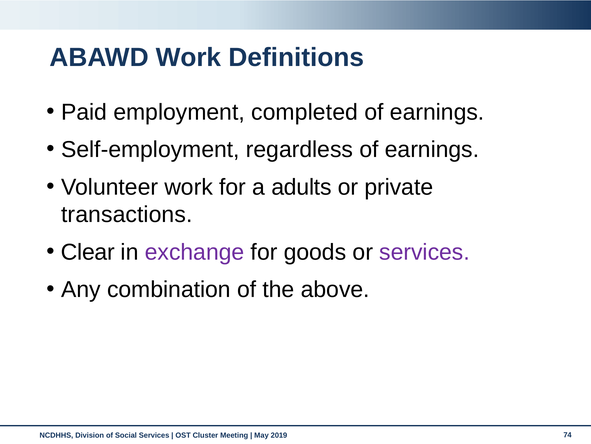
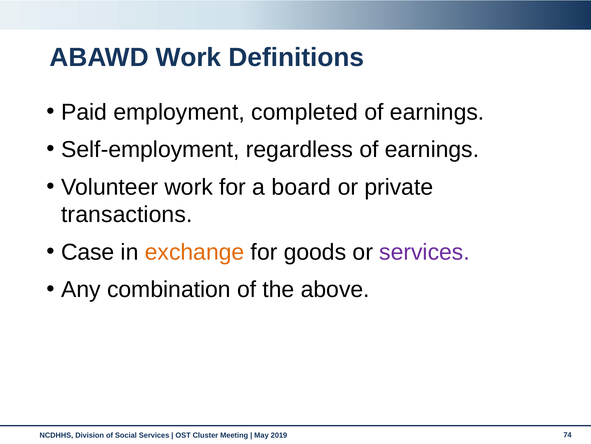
adults: adults -> board (301, 187)
Clear: Clear -> Case (88, 252)
exchange colour: purple -> orange (195, 252)
